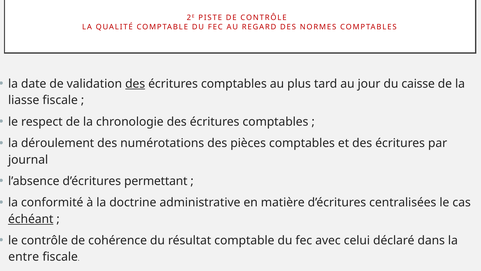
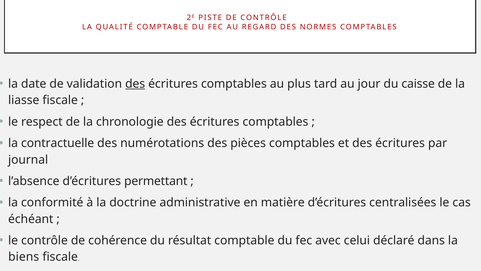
déroulement: déroulement -> contractuelle (58, 143)
échéant underline: present -> none (31, 219)
entre: entre -> biens (24, 257)
